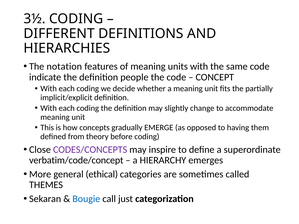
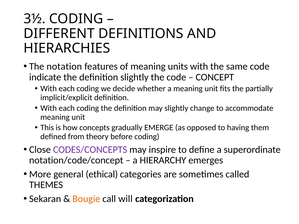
definition people: people -> slightly (134, 77)
verbatim/code/concept: verbatim/code/concept -> notation/code/concept (76, 160)
Bougie colour: blue -> orange (86, 199)
just: just -> will (125, 199)
